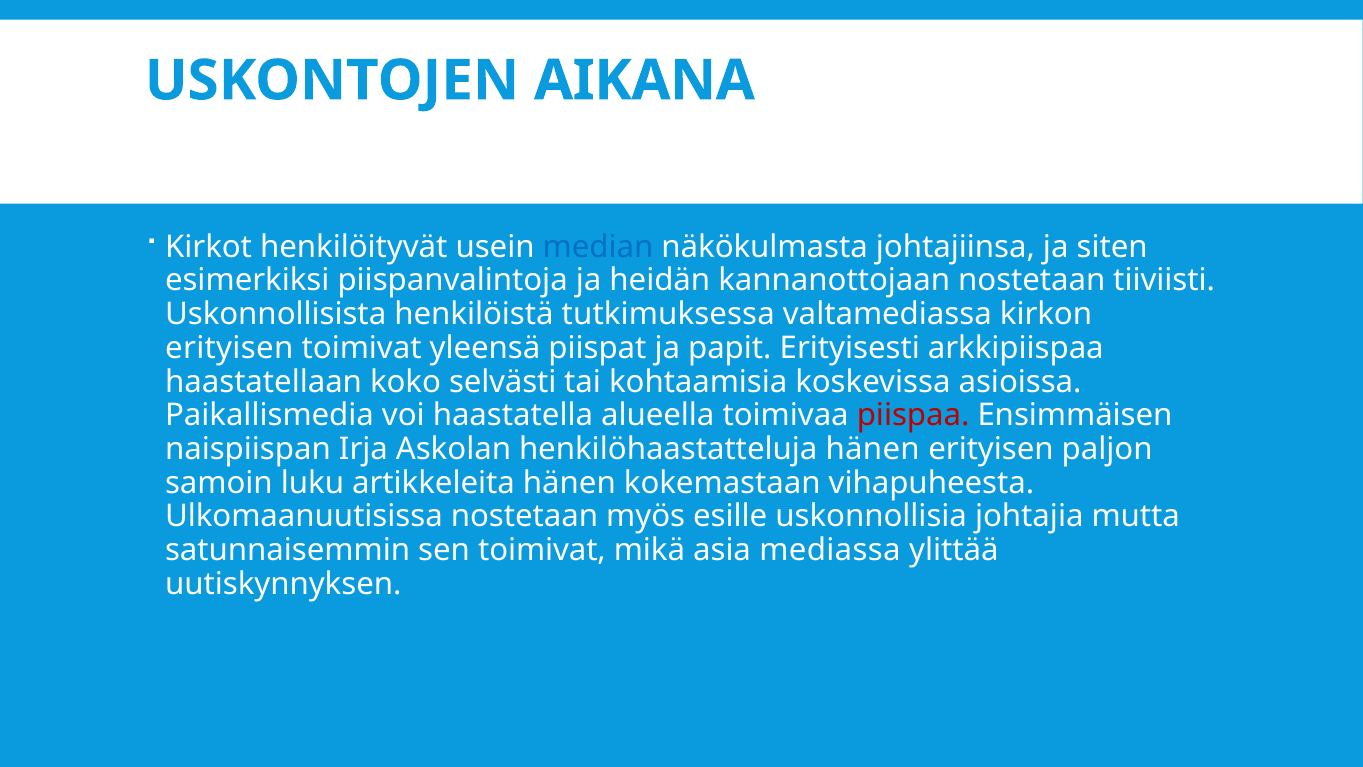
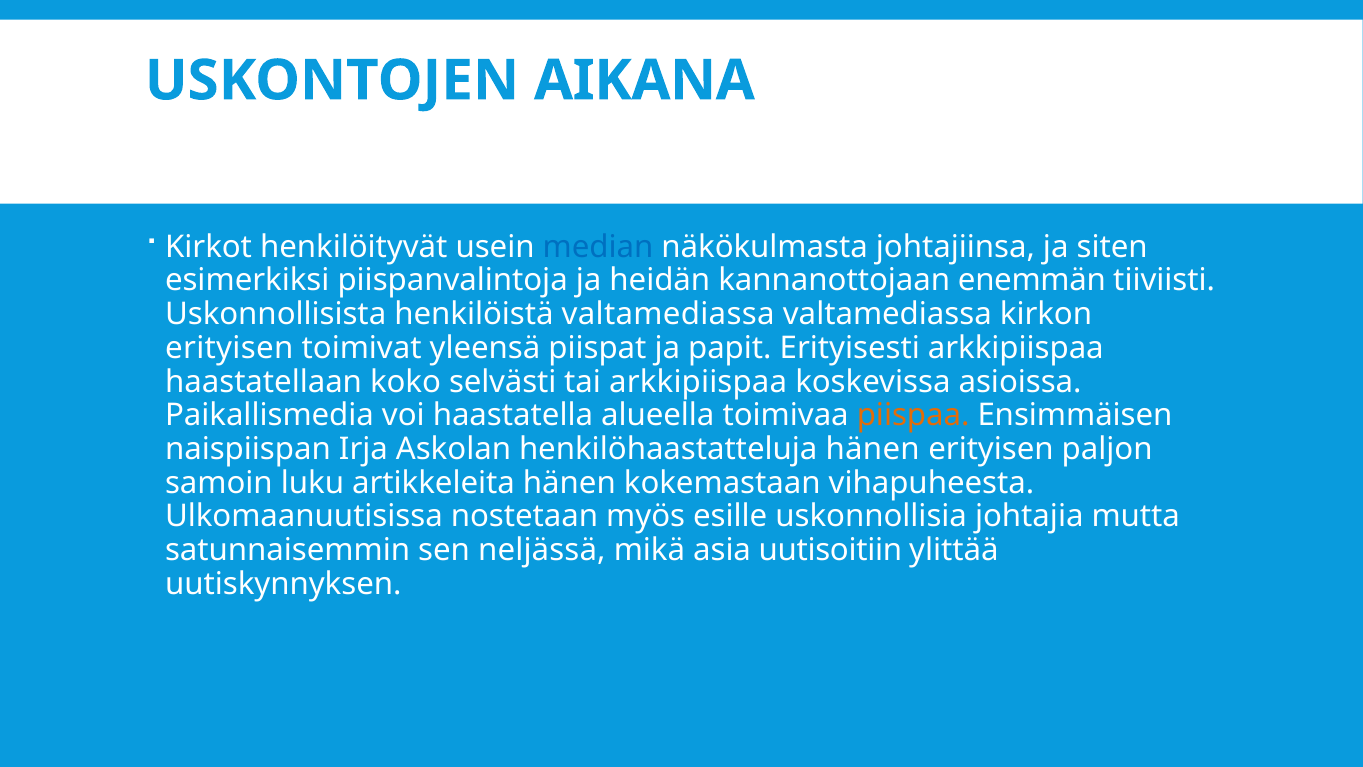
kannanottojaan nostetaan: nostetaan -> enemmän (1032, 280)
henkilöistä tutkimuksessa: tutkimuksessa -> valtamediassa (668, 314)
tai kohtaamisia: kohtaamisia -> arkkipiispaa (698, 382)
piispaa colour: red -> orange (913, 415)
sen toimivat: toimivat -> neljässä (542, 550)
mediassa: mediassa -> uutisoitiin (830, 550)
